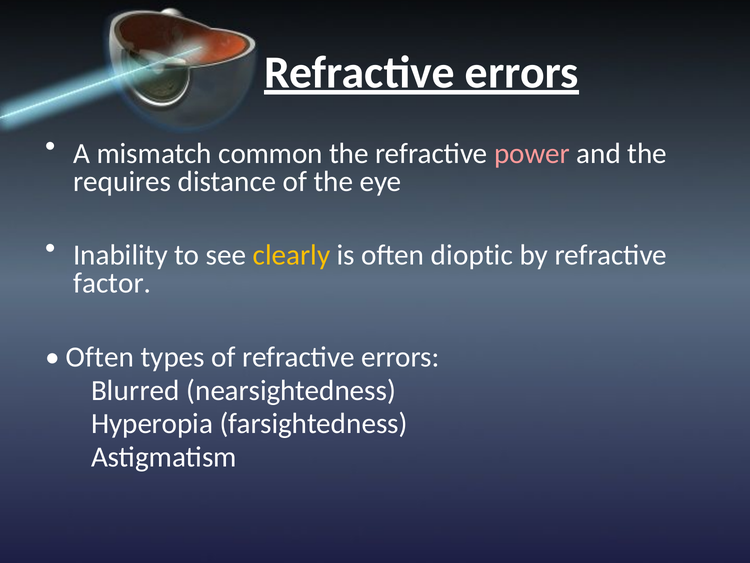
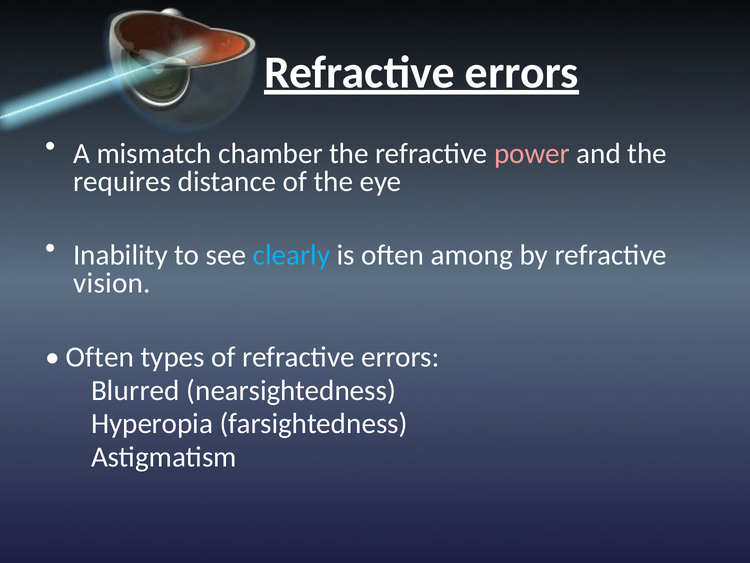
common: common -> chamber (271, 153)
clearly colour: yellow -> light blue (292, 255)
dioptic: dioptic -> among (472, 255)
factor: factor -> vision (112, 283)
